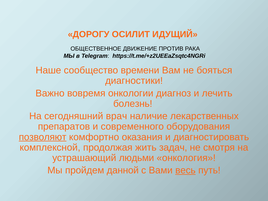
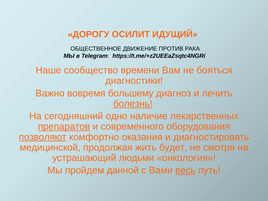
онкологии: онкологии -> большему (131, 93)
болезнь underline: none -> present (133, 104)
врач: врач -> одно (117, 116)
препаратов underline: none -> present (64, 127)
комплексной: комплексной -> медицинской (50, 147)
задач: задач -> будет (173, 147)
